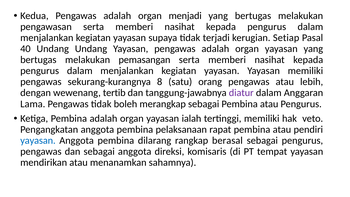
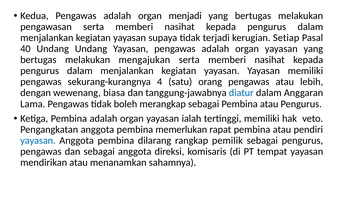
pemasangan: pemasangan -> mengajukan (144, 60)
8: 8 -> 4 (160, 82)
tertib: tertib -> biasa (114, 93)
diatur colour: purple -> blue (241, 93)
pelaksanaan: pelaksanaan -> memerlukan (181, 129)
berasal: berasal -> pemilik (227, 140)
